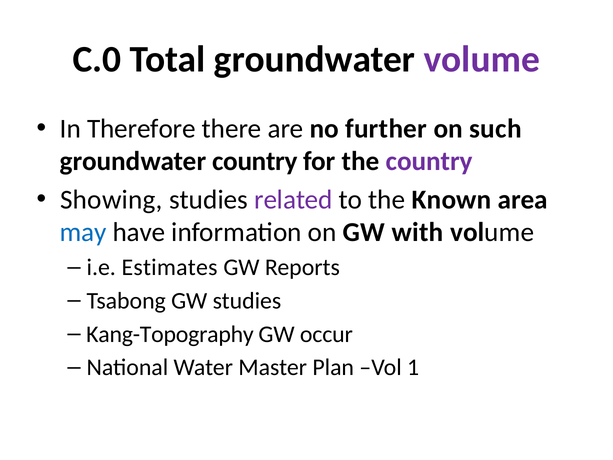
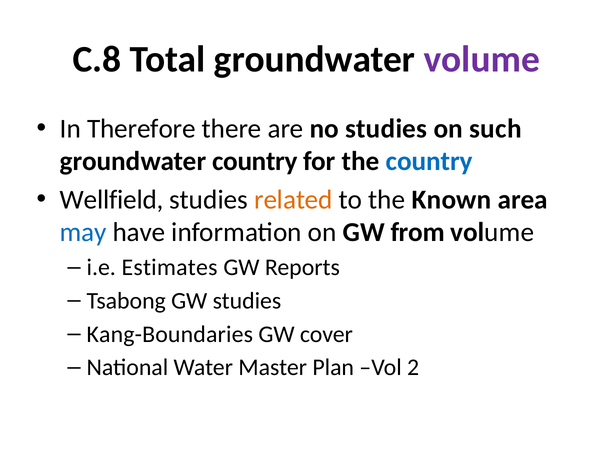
C.0: C.0 -> C.8 (97, 59)
no further: further -> studies (386, 129)
country colour: purple -> blue (429, 161)
Showing: Showing -> Wellfield (112, 200)
related colour: purple -> orange (293, 200)
with: with -> from (418, 232)
Kang-Topography: Kang-Topography -> Kang-Boundaries (170, 334)
occur: occur -> cover (326, 334)
1: 1 -> 2 (413, 367)
